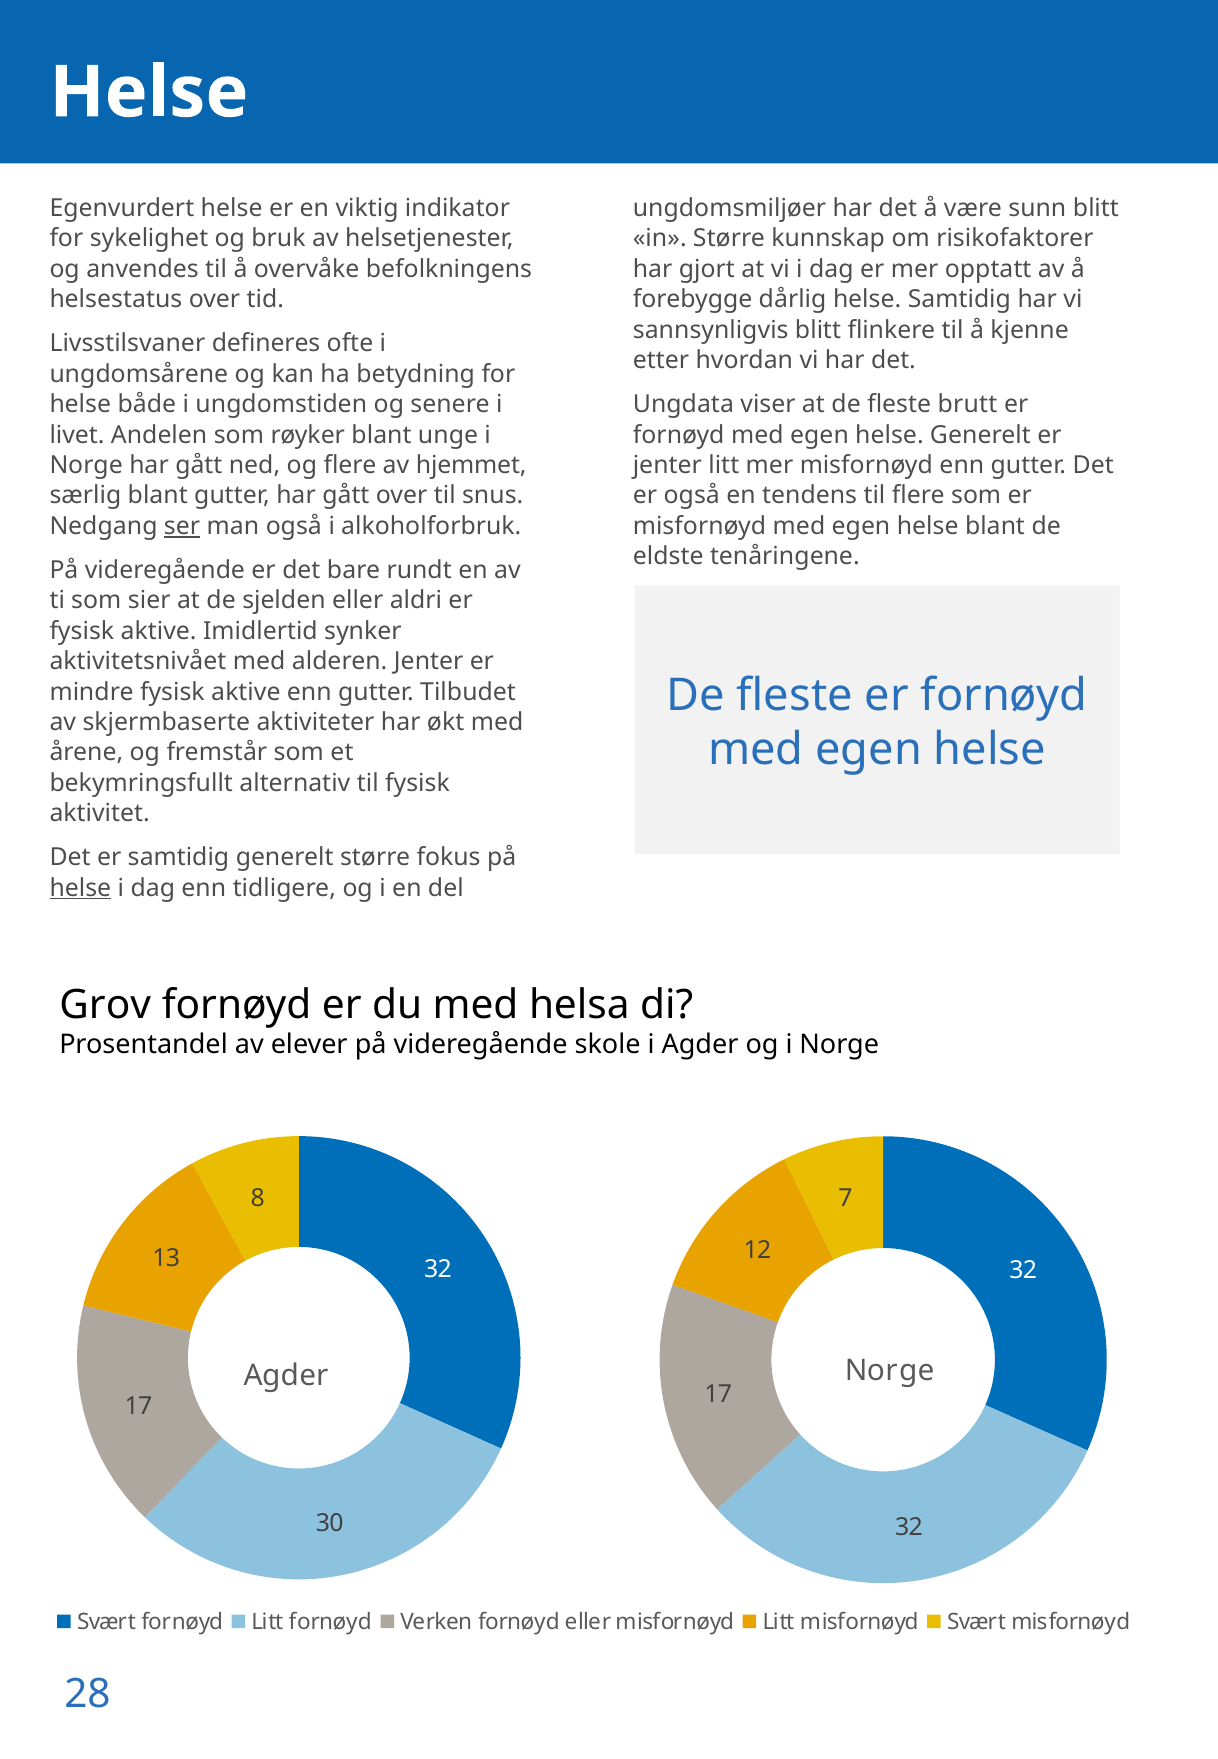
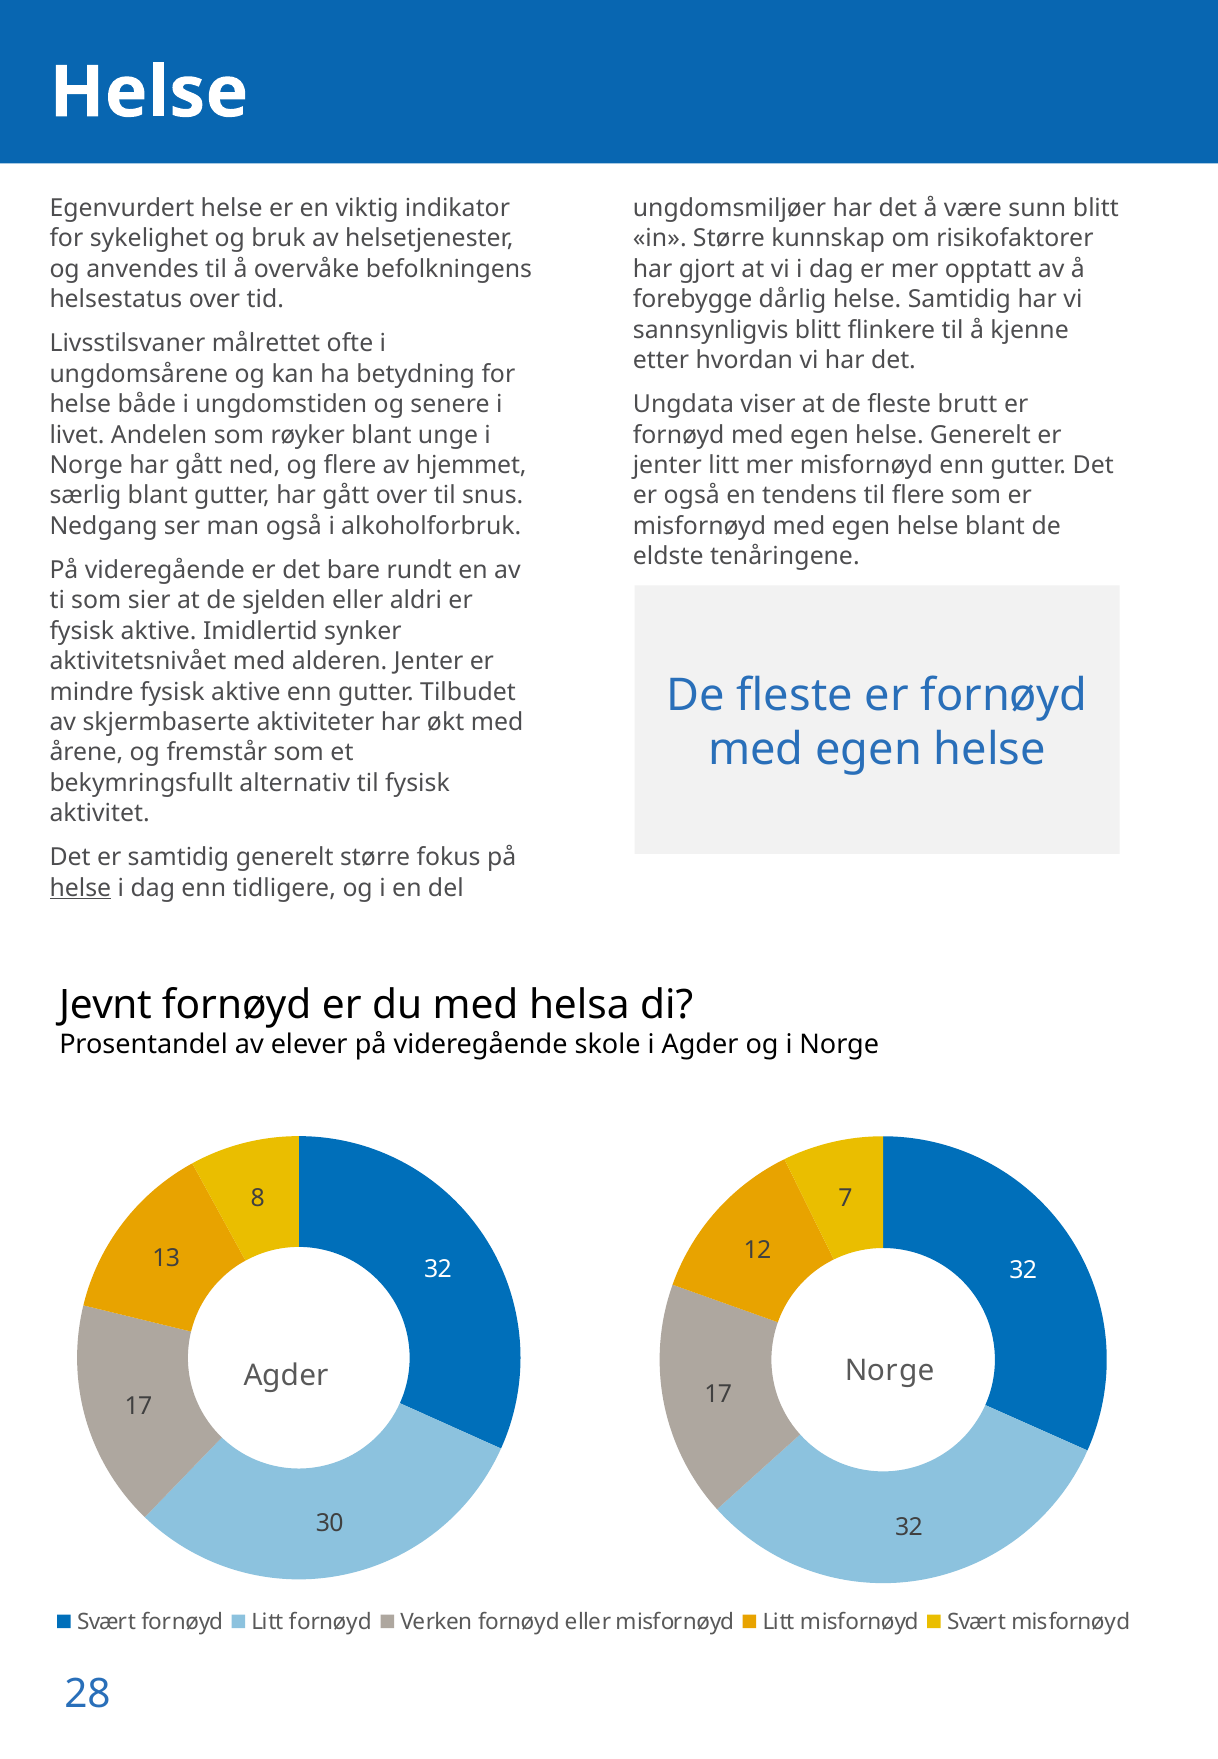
defineres: defineres -> målrettet (266, 344)
ser underline: present -> none (182, 526)
Grov: Grov -> Jevnt (105, 1005)
